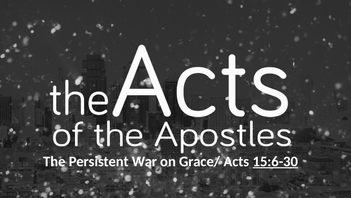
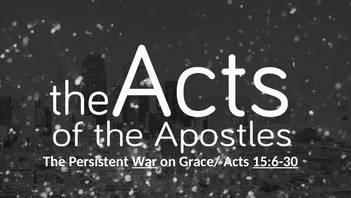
War underline: none -> present (145, 161)
